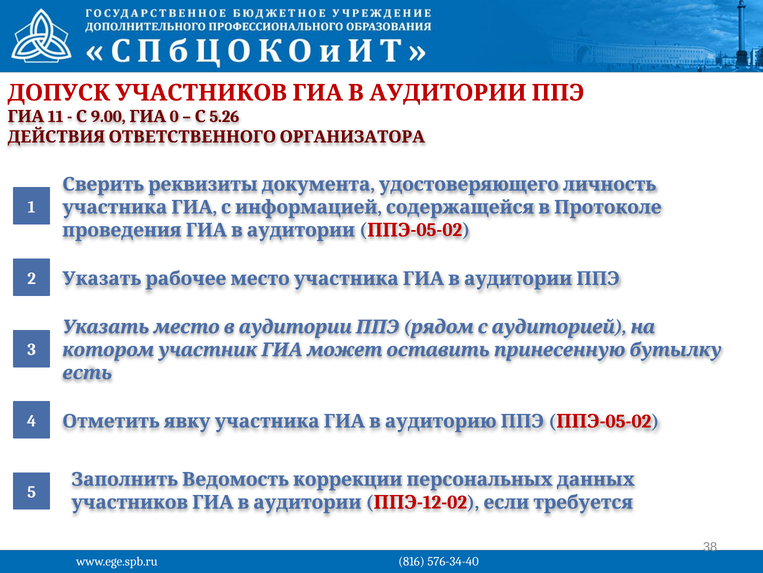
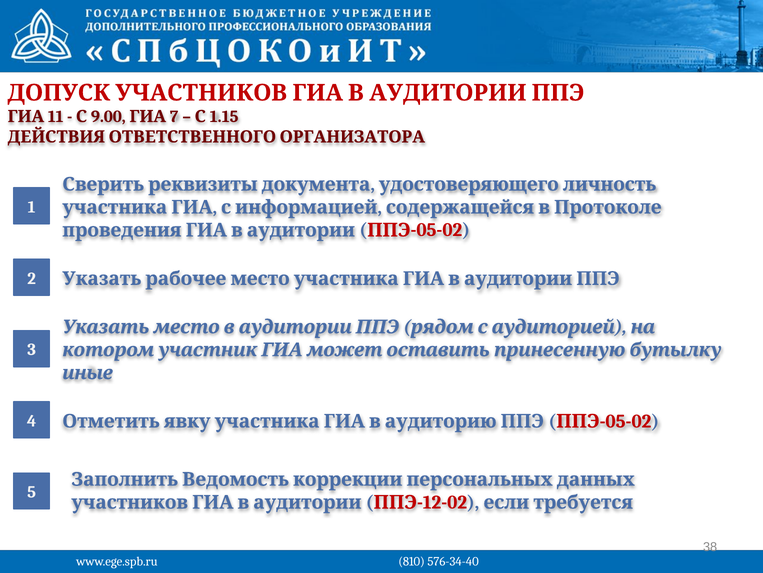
0: 0 -> 7 (174, 116)
5.26: 5.26 -> 1.15 (224, 116)
есть: есть -> иные (88, 372)
816: 816 -> 810 (412, 561)
